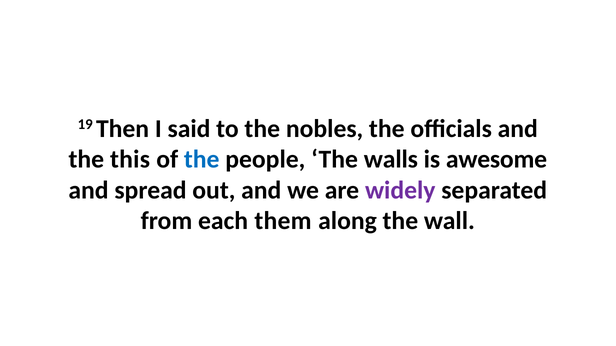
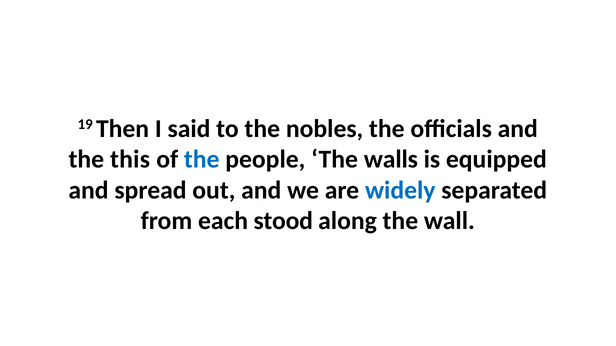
awesome: awesome -> equipped (496, 160)
widely colour: purple -> blue (400, 190)
them: them -> stood (283, 221)
